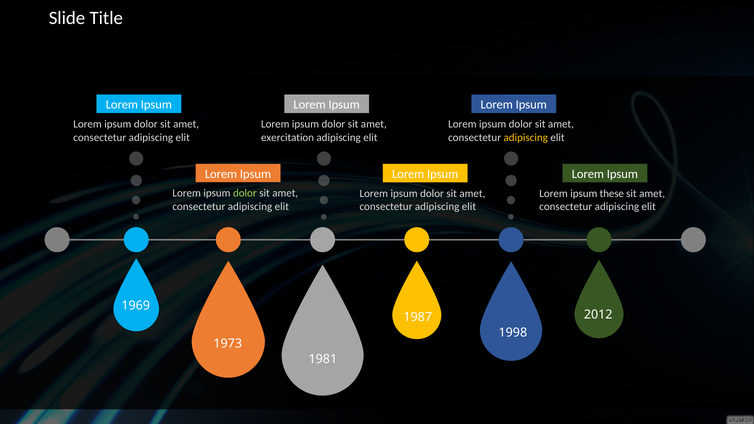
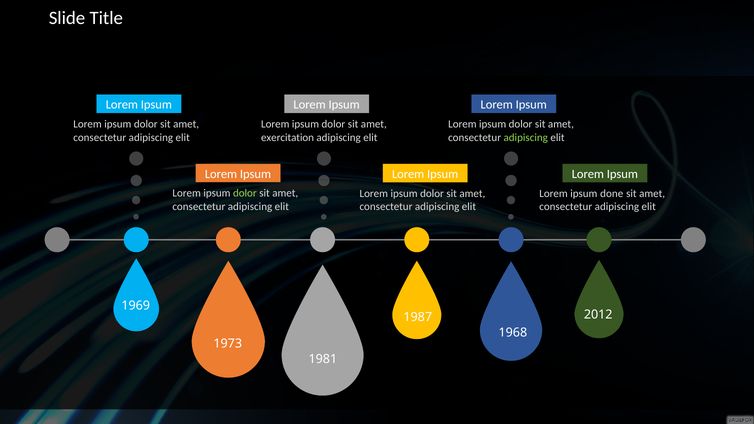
adipiscing colour: yellow -> light green (526, 137)
these: these -> done (612, 193)
1998: 1998 -> 1968 (513, 333)
